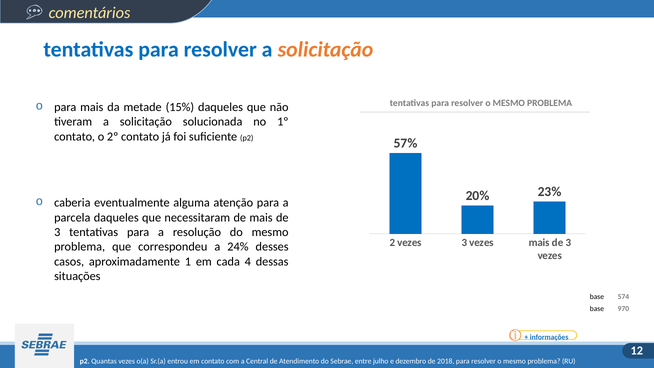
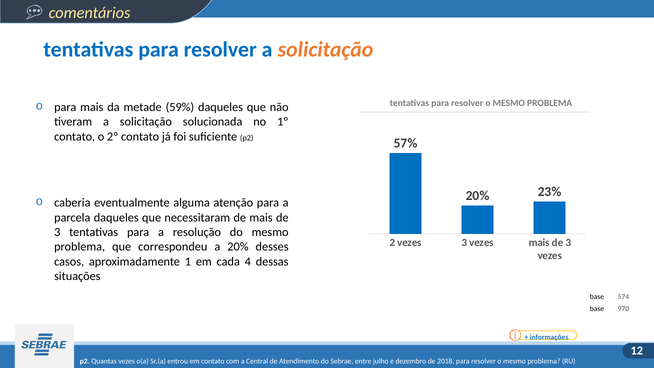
15%: 15% -> 59% (180, 107)
a 24%: 24% -> 20% (238, 247)
